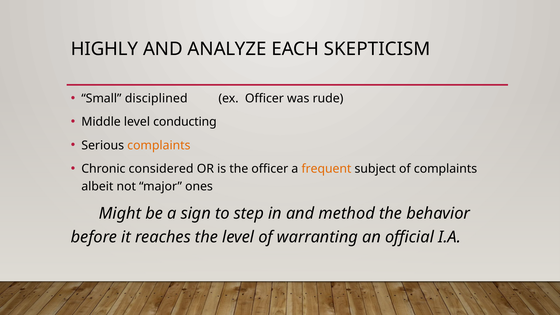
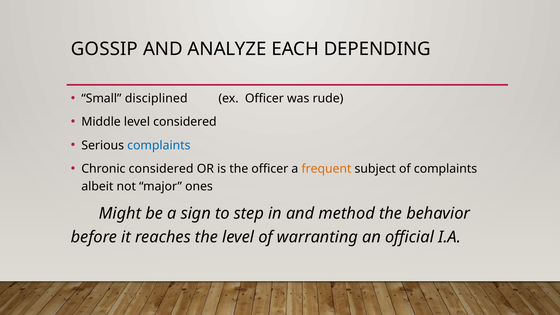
HIGHLY: HIGHLY -> GOSSIP (104, 49)
SKEPTICISM: SKEPTICISM -> DEPENDING (377, 49)
level conducting: conducting -> considered (185, 122)
complaints colour: orange -> blue (159, 145)
